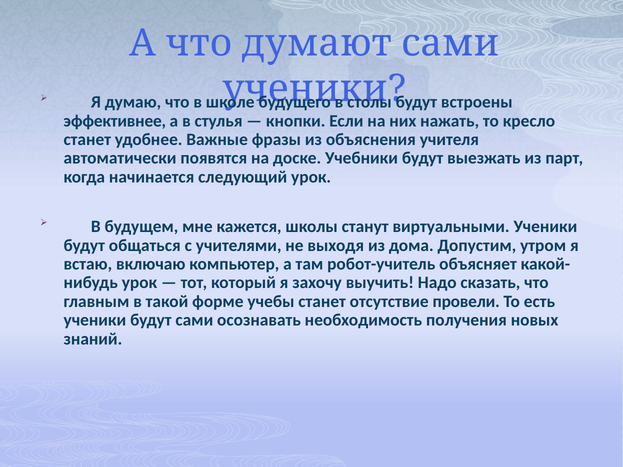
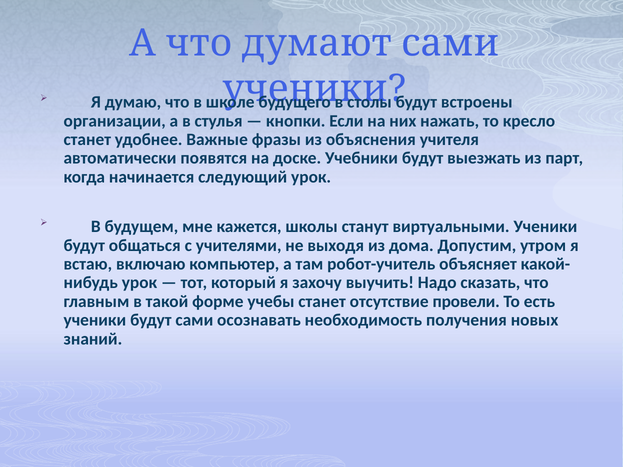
эффективнее: эффективнее -> организации (115, 121)
